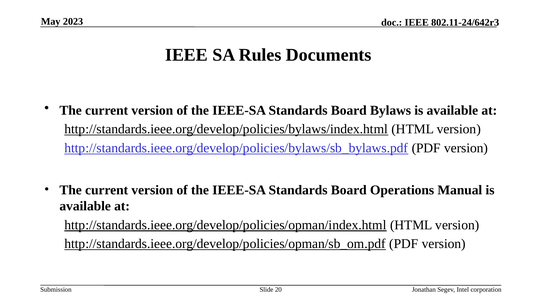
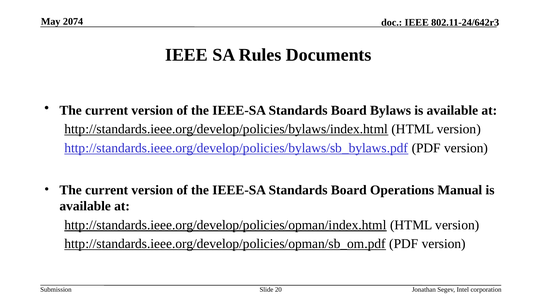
2023: 2023 -> 2074 (73, 21)
